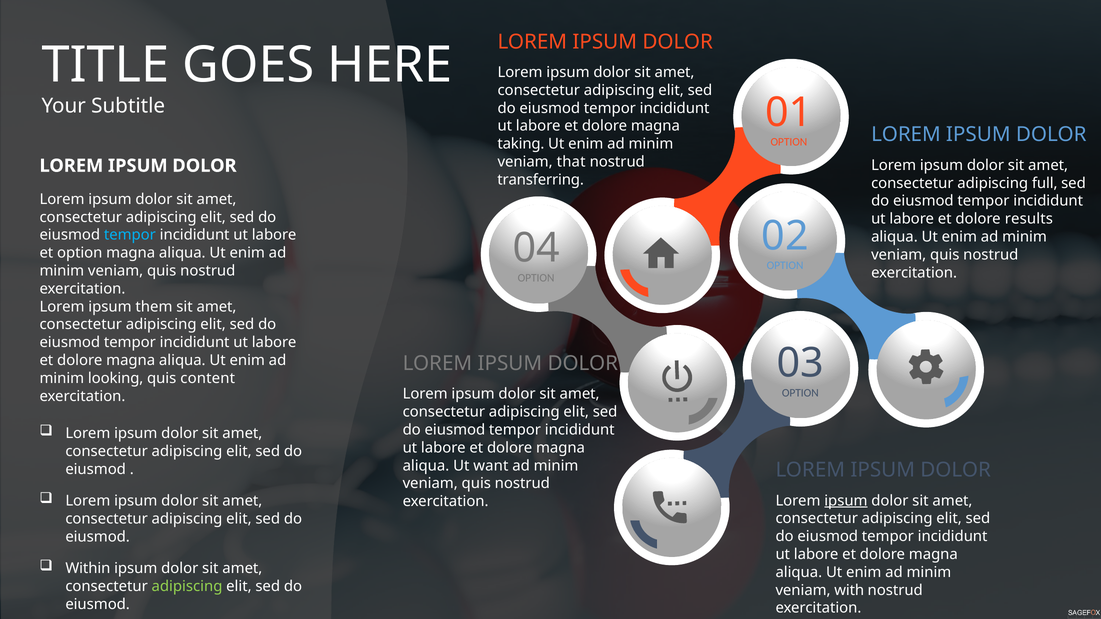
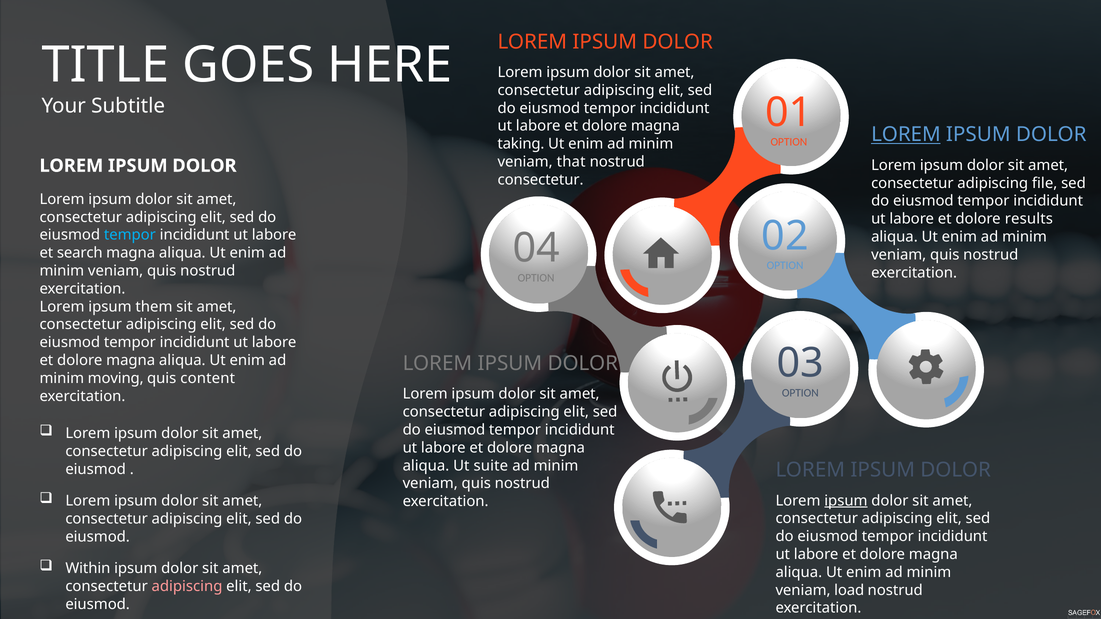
LOREM underline: none -> present (906, 135)
transferring: transferring -> consectetur (541, 180)
full: full -> file (1045, 183)
et option: option -> search (80, 253)
looking: looking -> moving (116, 378)
want: want -> suite (491, 466)
adipiscing colour: light green -> pink (187, 587)
with: with -> load (849, 590)
